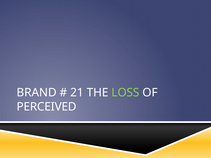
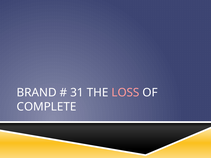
21: 21 -> 31 (77, 93)
LOSS colour: light green -> pink (125, 93)
PERCEIVED: PERCEIVED -> COMPLETE (47, 107)
